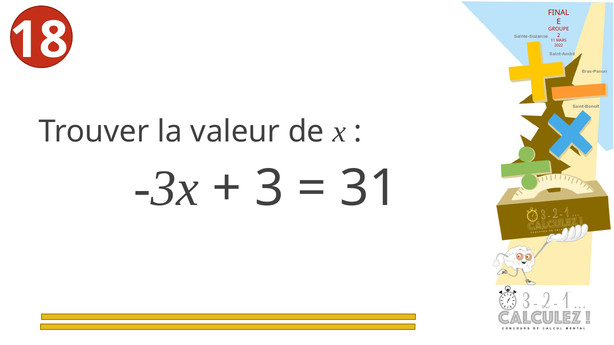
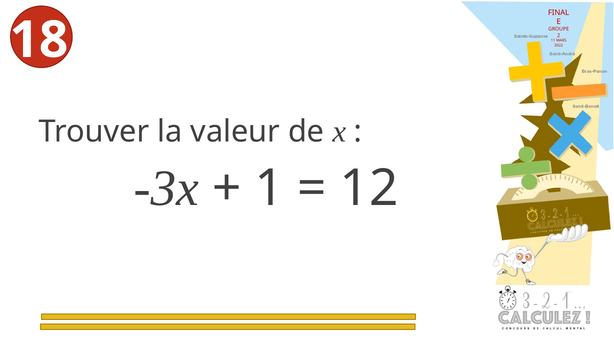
3: 3 -> 1 (269, 189)
31: 31 -> 12 (369, 189)
